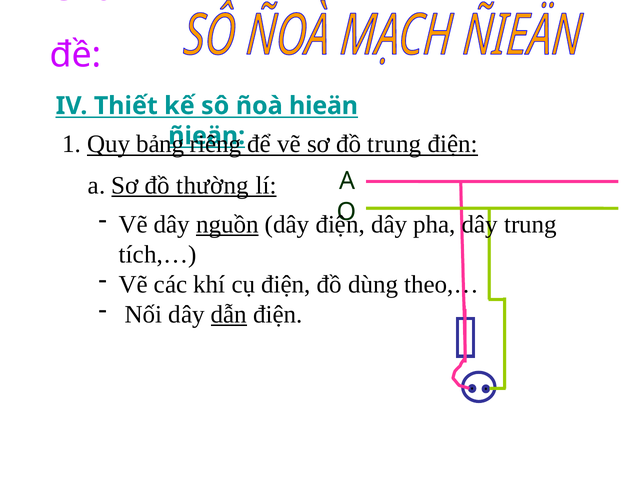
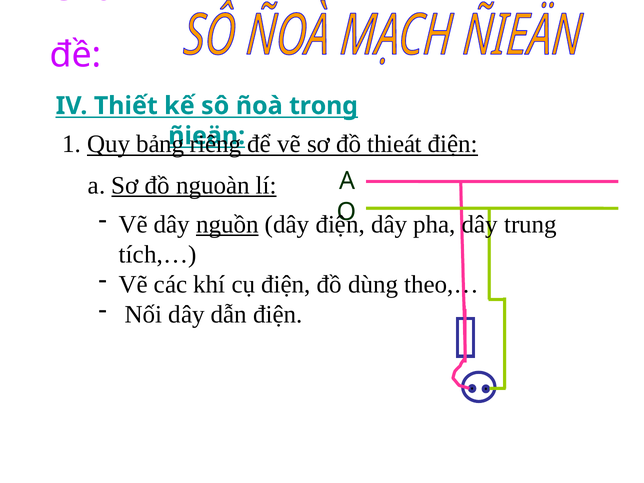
hieän: hieän -> trong (324, 106)
đồ trung: trung -> thieát (395, 144)
thường: thường -> nguoàn (213, 185)
dẫn underline: present -> none (229, 315)
